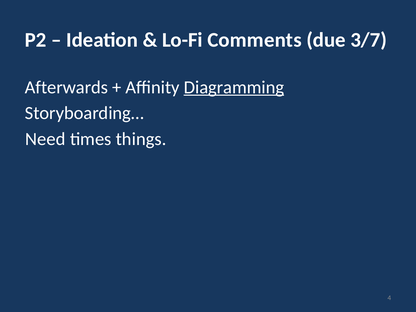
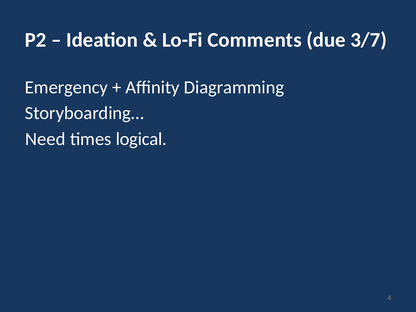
Afterwards: Afterwards -> Emergency (66, 87)
Diagramming underline: present -> none (234, 87)
things: things -> logical (141, 139)
